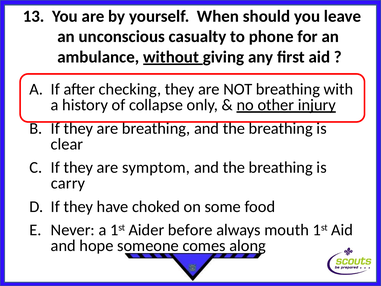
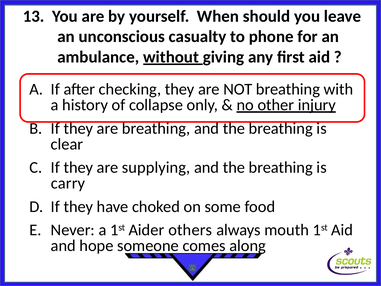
symptom: symptom -> supplying (156, 167)
before: before -> others (190, 230)
